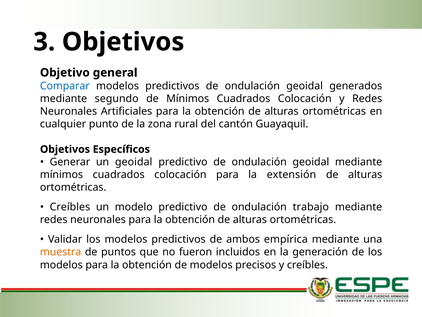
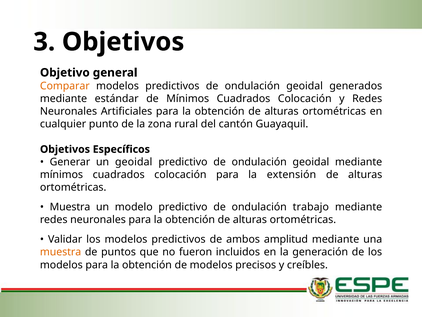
Comparar colour: blue -> orange (65, 86)
segundo: segundo -> estándar (117, 98)
Creíbles: Creíbles -> Muestra (70, 207)
empírica: empírica -> amplitud (286, 239)
